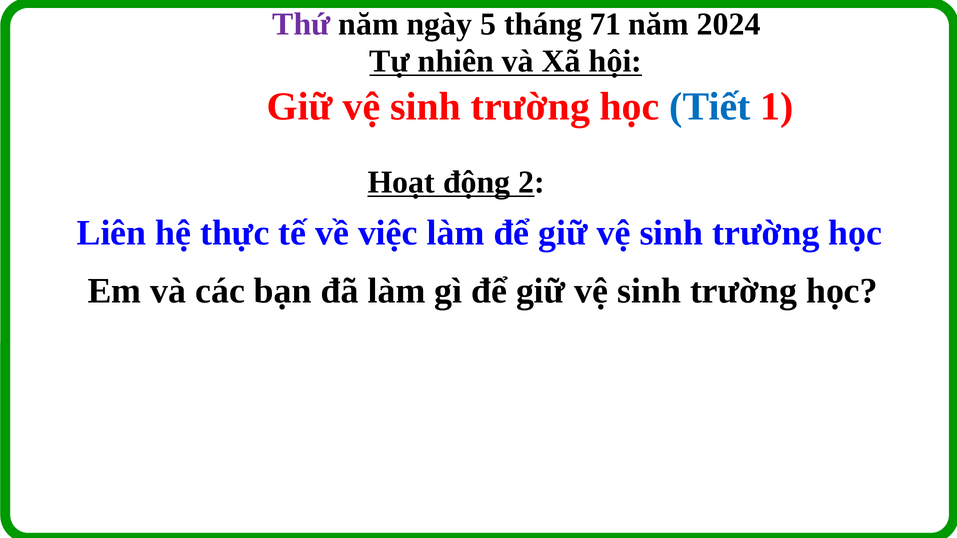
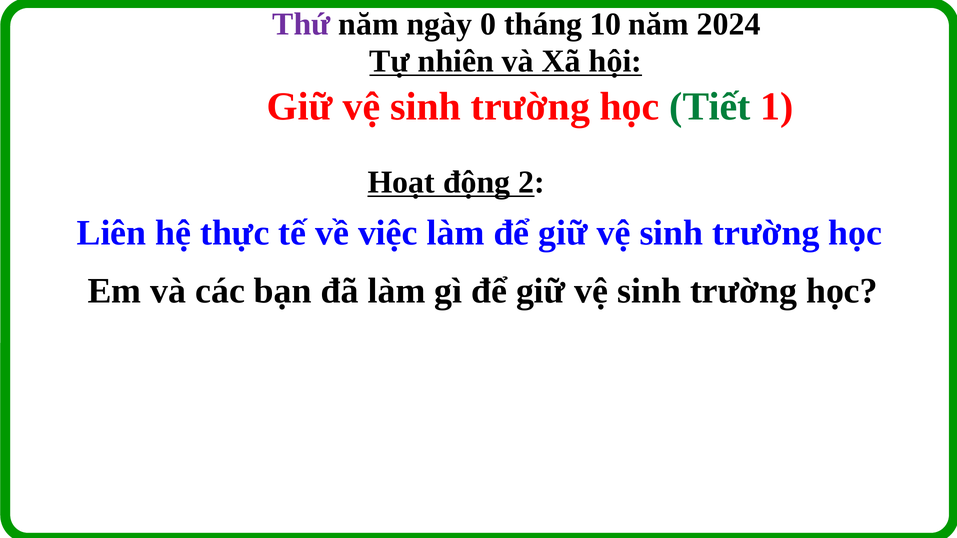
5: 5 -> 0 (488, 24)
71: 71 -> 10 (606, 24)
Tiết colour: blue -> green (710, 107)
